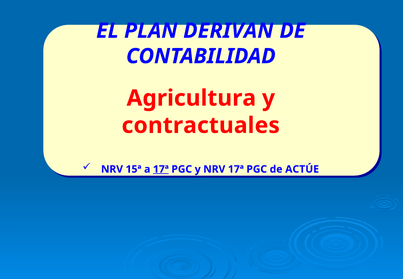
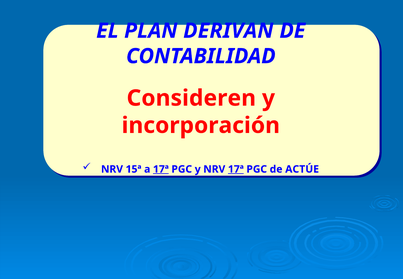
Agricultura: Agricultura -> Consideren (191, 98)
contractuales: contractuales -> incorporación (201, 125)
17ª underline: none -> present (236, 169)
